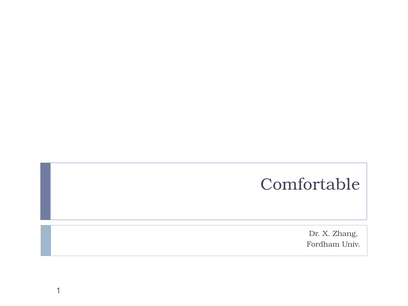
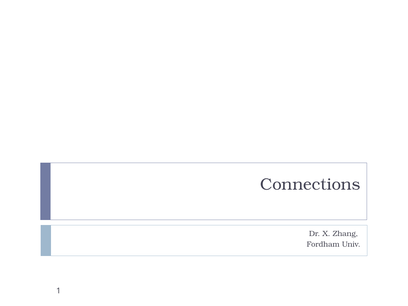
Comfortable: Comfortable -> Connections (310, 184)
